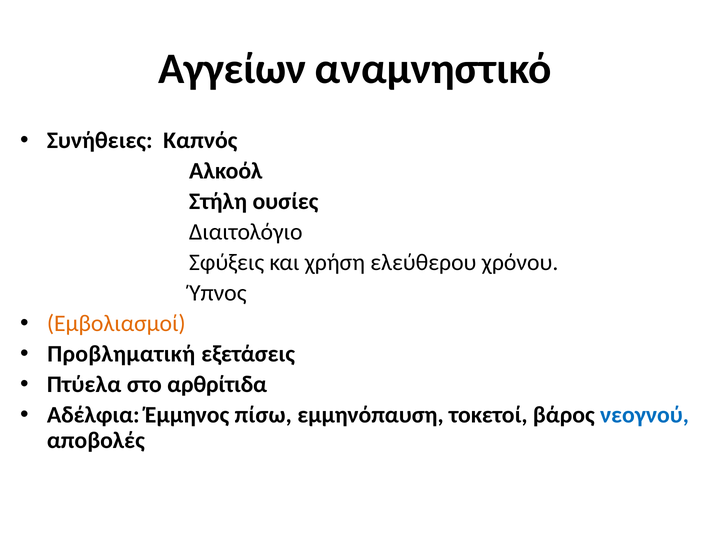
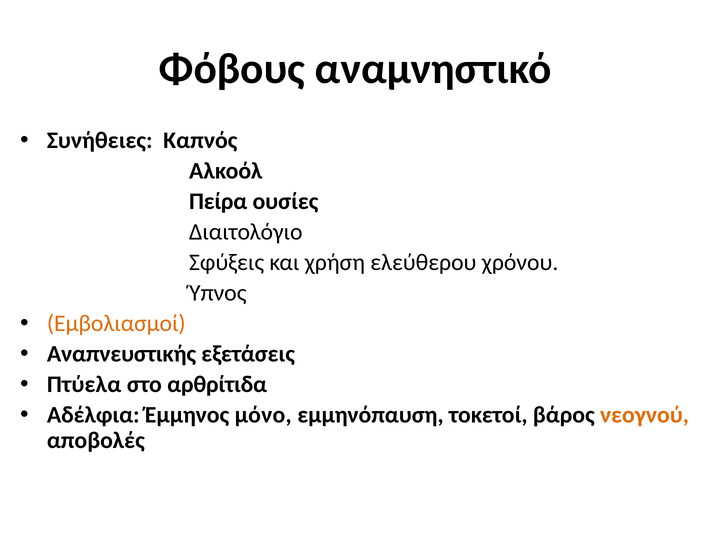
Αγγείων: Αγγείων -> Φόβους (232, 69)
Στήλη: Στήλη -> Πείρα (218, 202)
Προβληματική: Προβληματική -> Αναπνευστικής (121, 354)
πίσω: πίσω -> μόνο (263, 415)
νεογνού colour: blue -> orange (644, 415)
